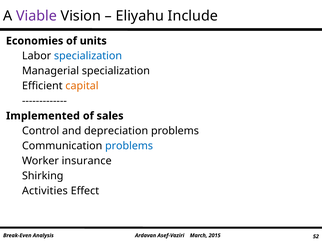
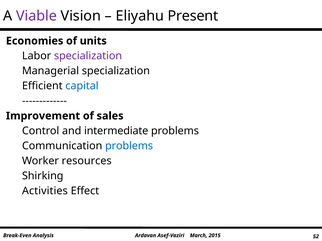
Include: Include -> Present (193, 16)
specialization colour: blue -> purple (88, 56)
capital colour: orange -> blue (82, 86)
Implemented: Implemented -> Improvement (43, 116)
depreciation: depreciation -> intermediate (116, 131)
insurance: insurance -> resources (87, 161)
